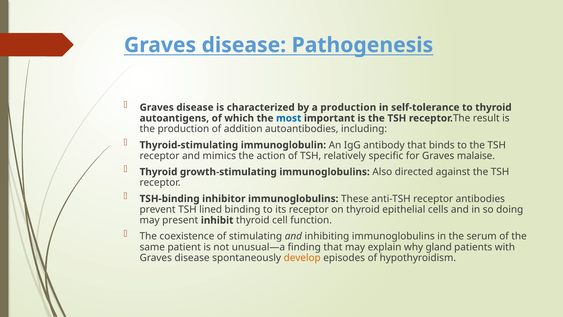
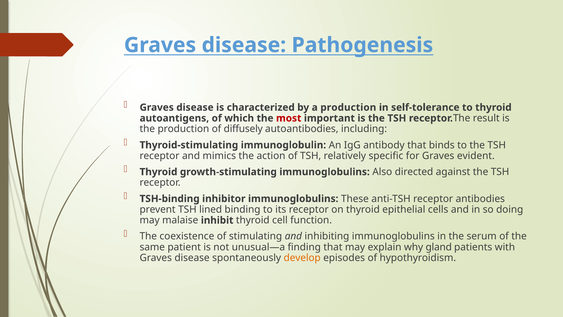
most colour: blue -> red (289, 118)
addition: addition -> diffusely (243, 129)
malaise: malaise -> evident (476, 156)
present: present -> malaise (180, 220)
